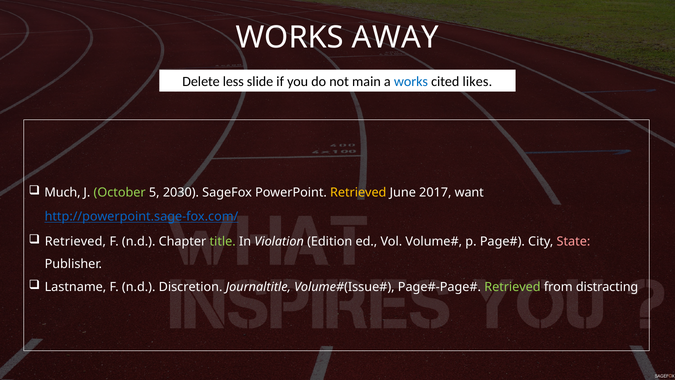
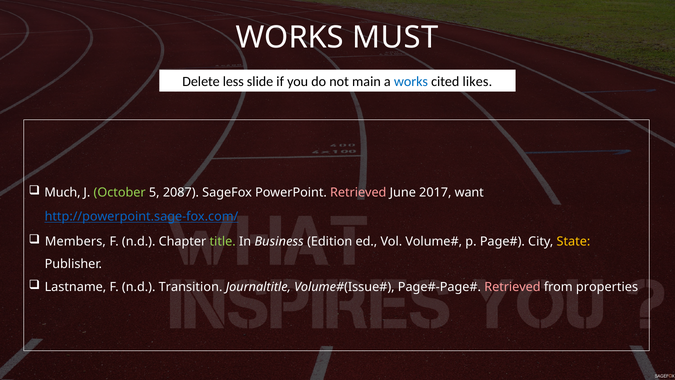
AWAY: AWAY -> MUST (395, 37)
2030: 2030 -> 2087 (181, 193)
Retrieved colour: yellow -> pink (358, 193)
Retrieved: Retrieved -> Members (75, 241)
Violation: Violation -> Business (279, 241)
State colour: pink -> yellow (573, 241)
Discretion: Discretion -> Transition (191, 287)
Retrieved colour: light green -> pink (512, 287)
distracting: distracting -> properties (607, 287)
